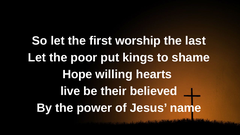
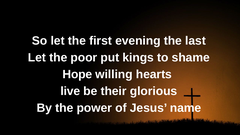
worship: worship -> evening (138, 41)
believed: believed -> glorious (154, 91)
